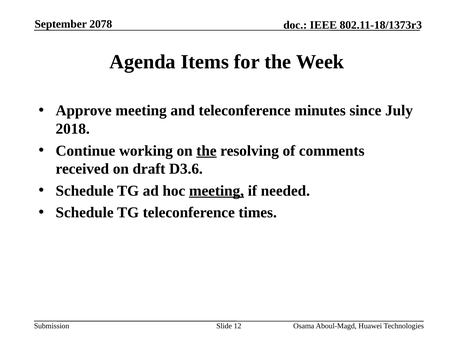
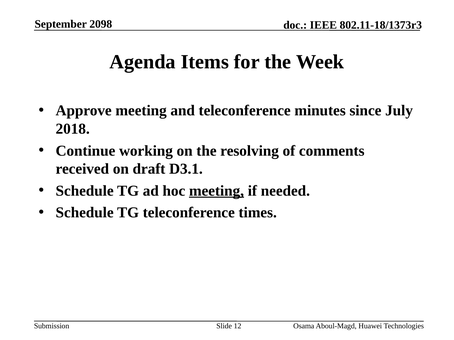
2078: 2078 -> 2098 (101, 24)
the underline: present -> none (206, 151)
D3.6: D3.6 -> D3.1 (186, 169)
